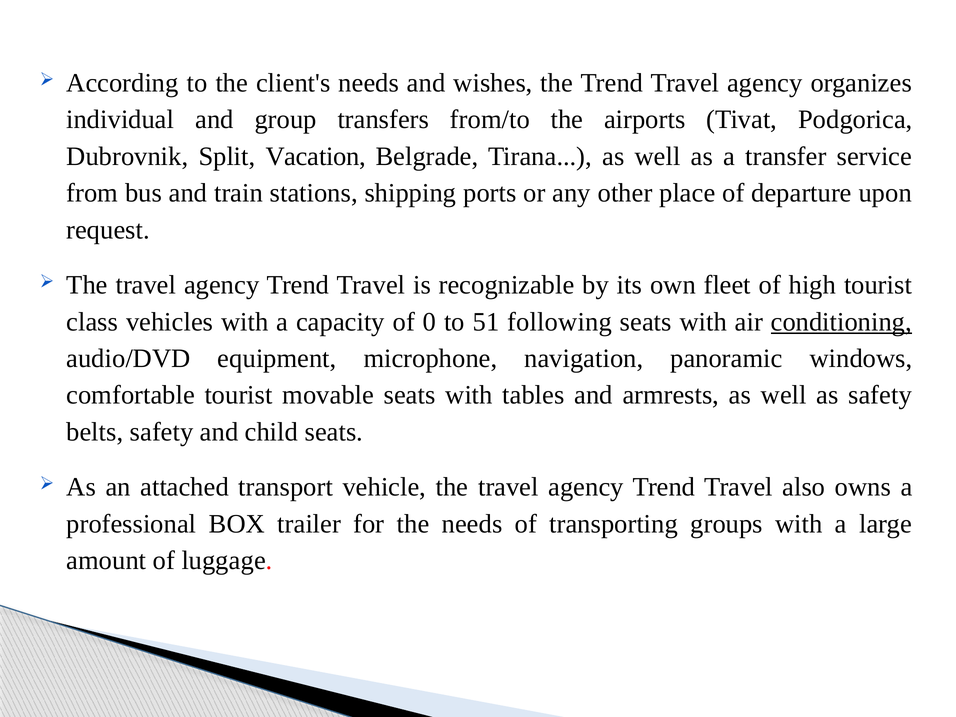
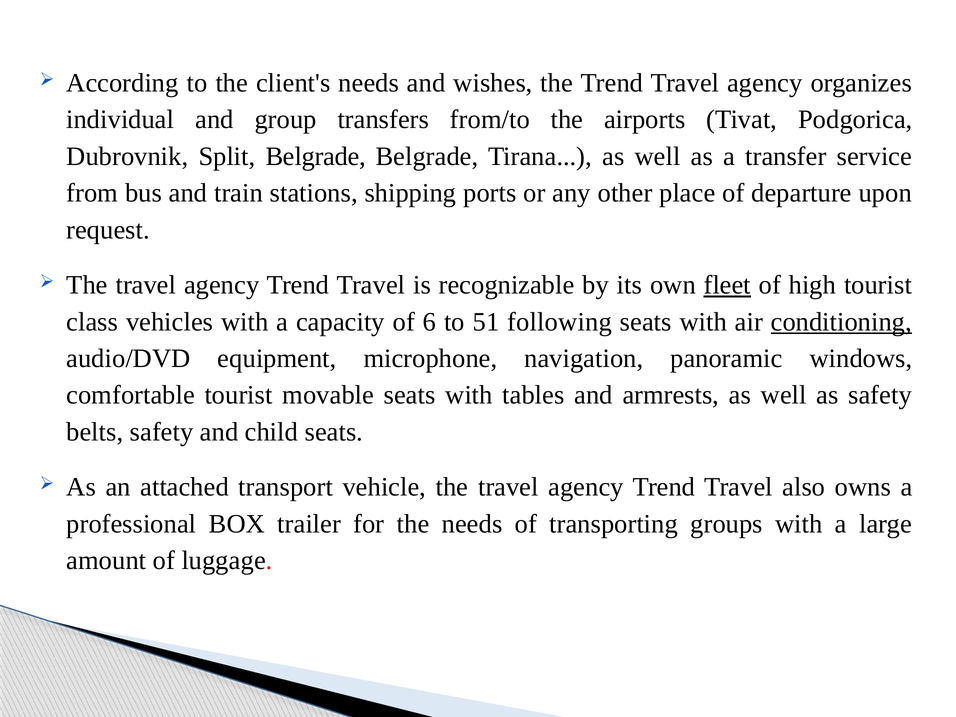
Split Vacation: Vacation -> Belgrade (316, 156)
fleet underline: none -> present (727, 285)
0: 0 -> 6 (429, 322)
